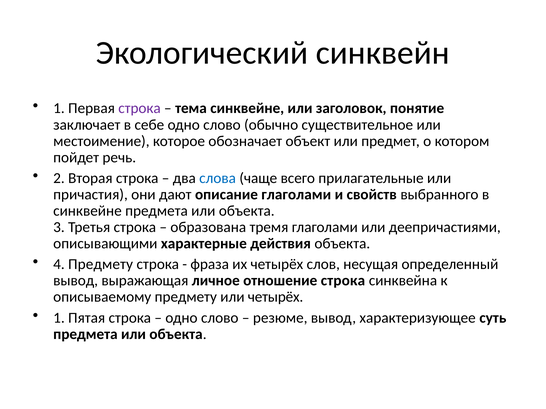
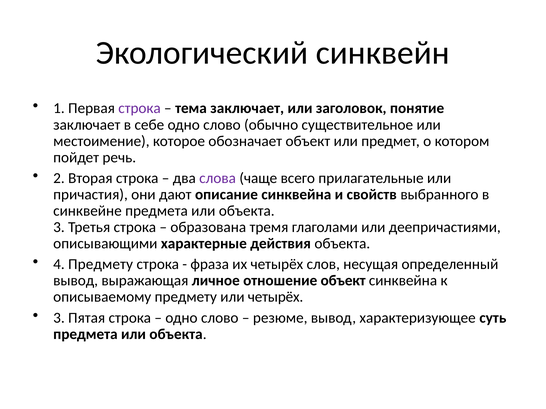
тема синквейне: синквейне -> заключает (247, 108)
слова colour: blue -> purple (218, 178)
описание глаголами: глаголами -> синквейна (296, 195)
отношение строка: строка -> объект (343, 281)
1: 1 -> 3 (59, 318)
